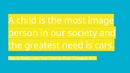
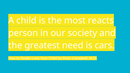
image: image -> reacts (101, 21)
